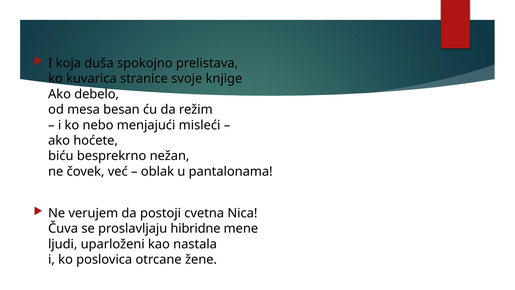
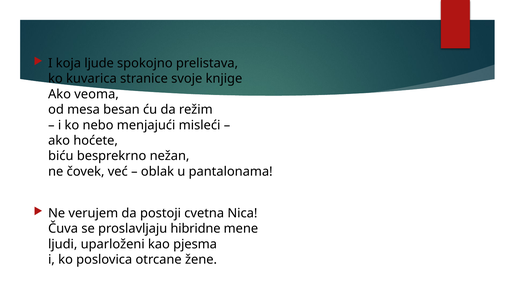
duša: duša -> ljude (99, 63)
debelo: debelo -> veoma (97, 94)
nastala: nastala -> pjesma (195, 244)
